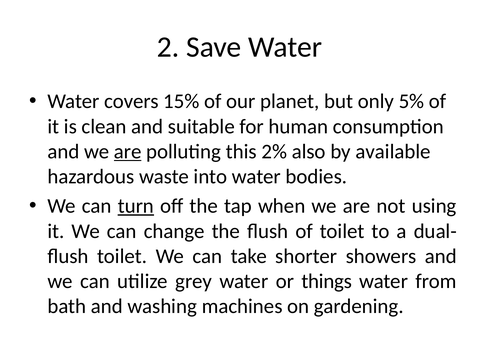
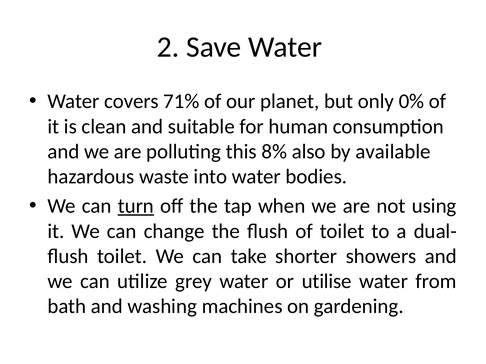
15%: 15% -> 71% (181, 102)
5%: 5% -> 0% (412, 102)
are underline: present -> none (128, 152)
2%: 2% -> 8% (274, 152)
things: things -> utilise (327, 282)
